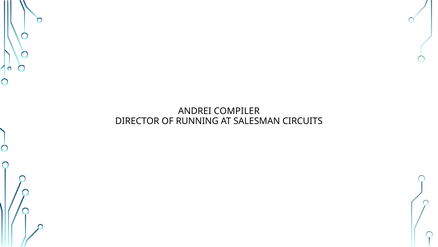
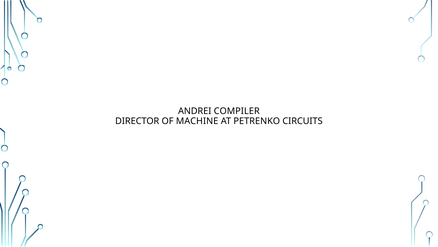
RUNNING: RUNNING -> MACHINE (197, 121)
SALESMAN: SALESMAN -> PETRENKO (257, 121)
